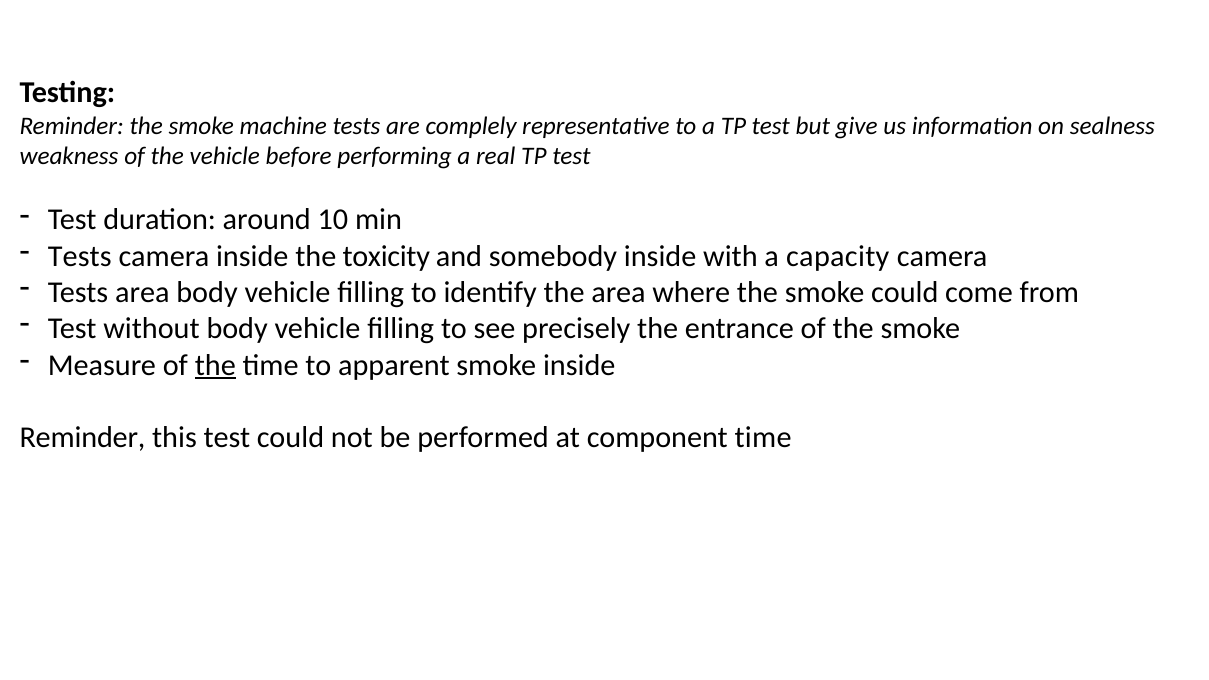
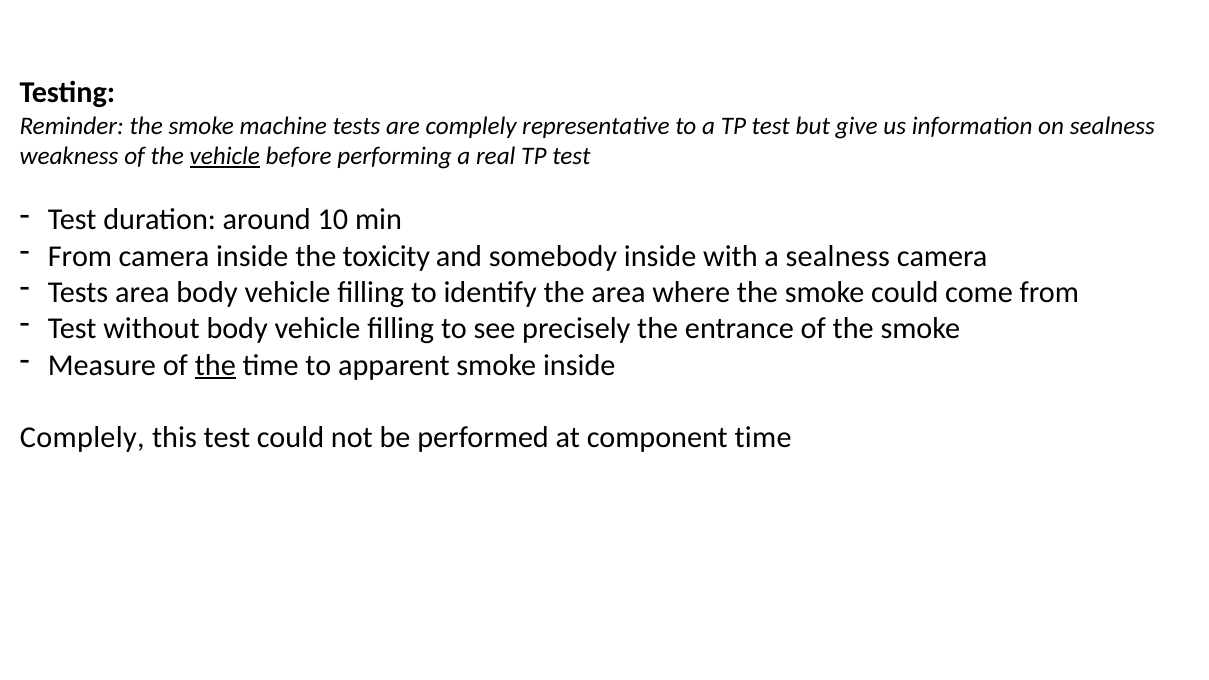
vehicle underline: none -> present (225, 156)
Tests: Tests -> From (80, 256)
a capacity: capacity -> sealness (838, 256)
Reminder: Reminder -> Complely (82, 438)
